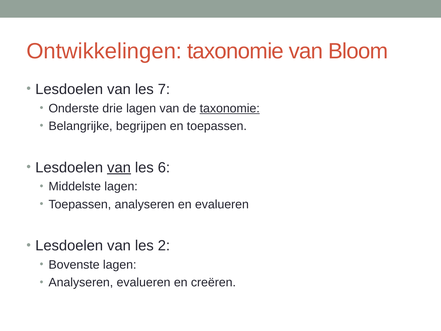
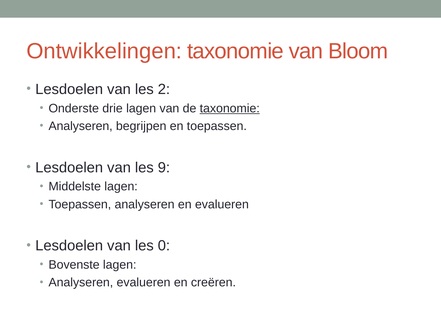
7: 7 -> 2 (164, 89)
Belangrijke: Belangrijke -> Analyseren (81, 126)
van underline: present -> none (119, 167)
6: 6 -> 9 (164, 167)
2: 2 -> 0 (164, 246)
